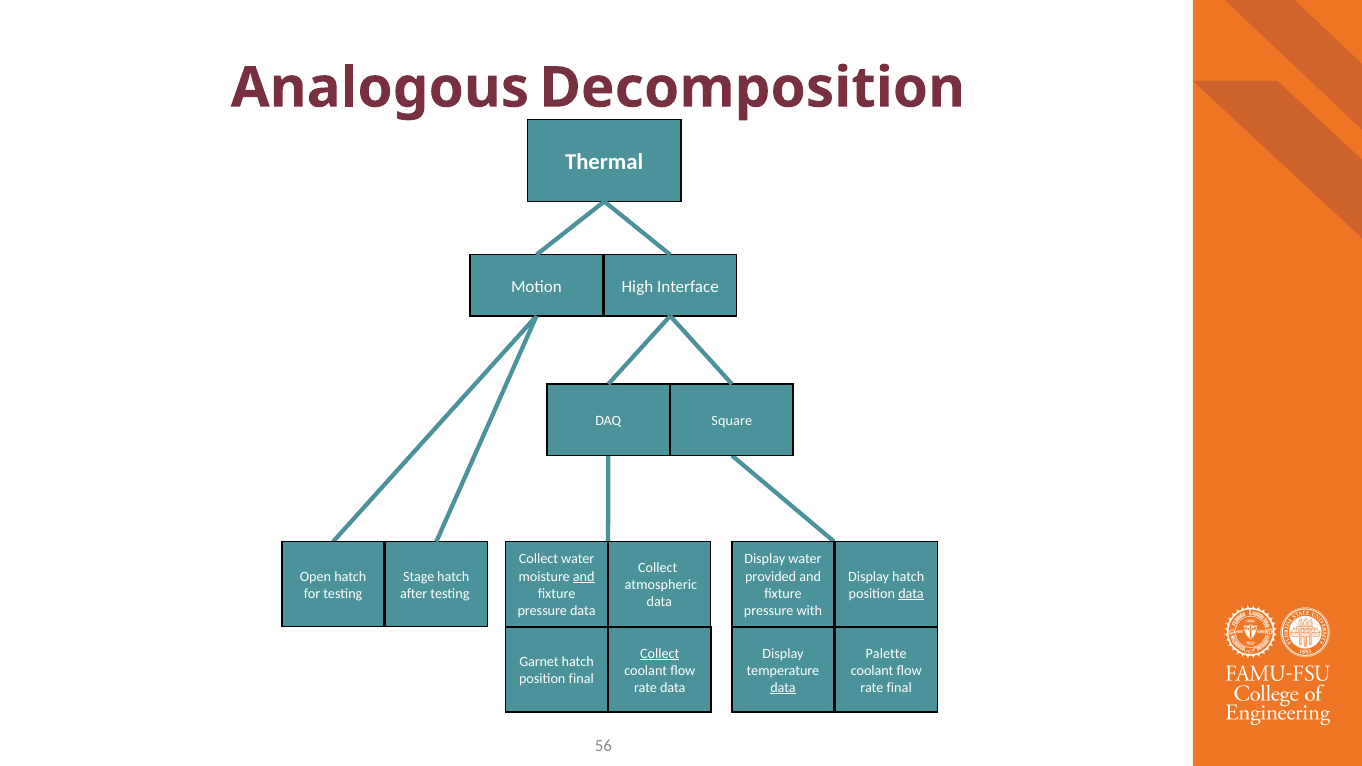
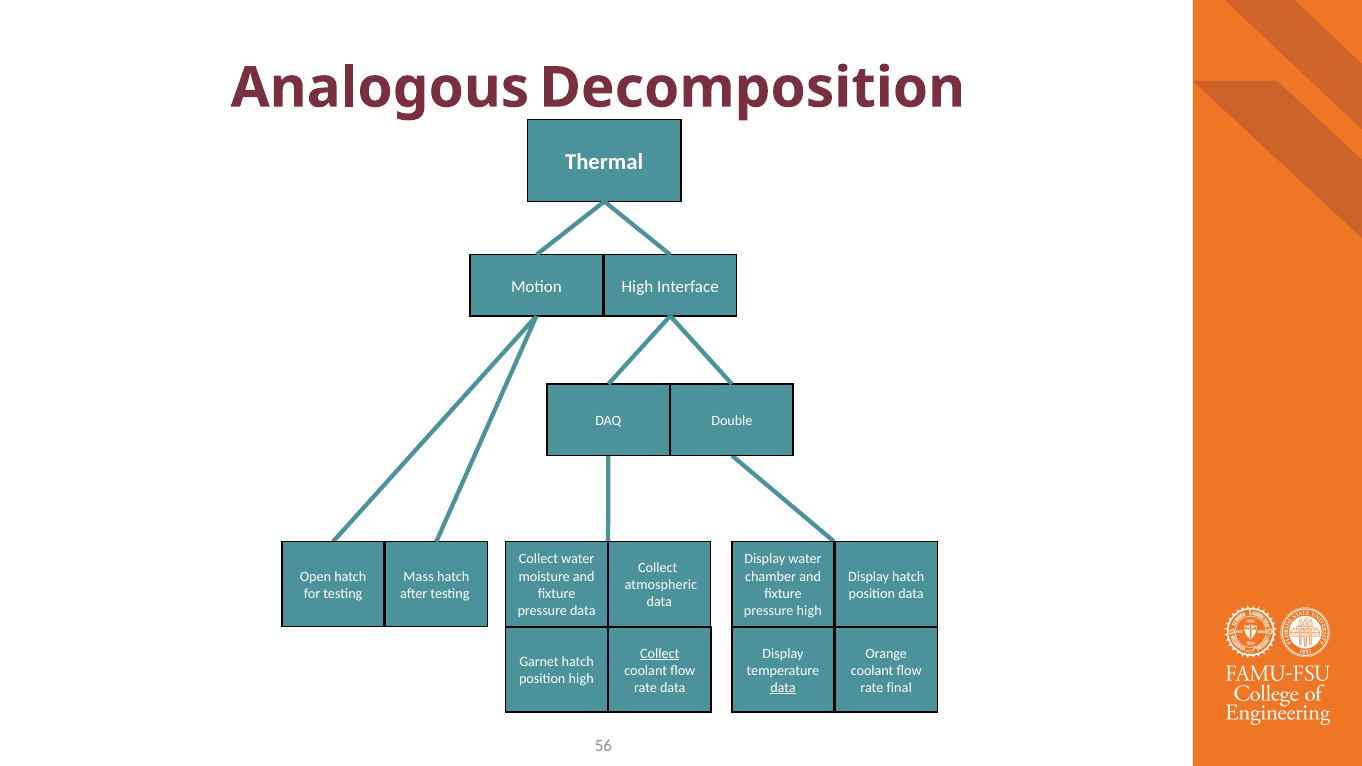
Square: Square -> Double (732, 421)
Stage: Stage -> Mass (419, 576)
and underline: present -> none (584, 576)
provided: provided -> chamber (771, 576)
data underline: present -> none (911, 593)
pressure with: with -> high (809, 611)
Palette: Palette -> Orange (886, 654)
position final: final -> high (581, 679)
